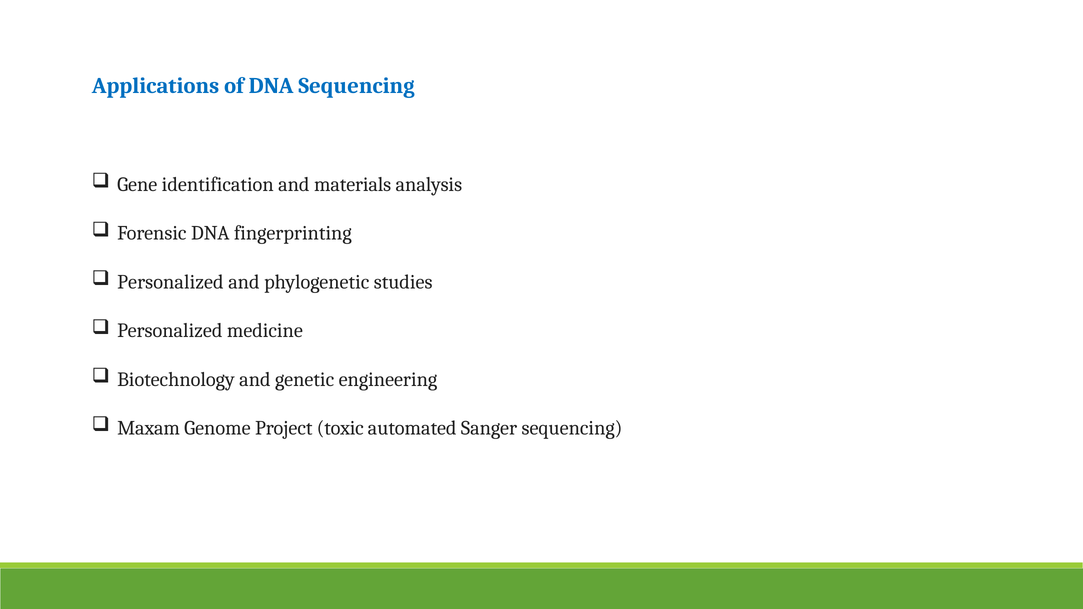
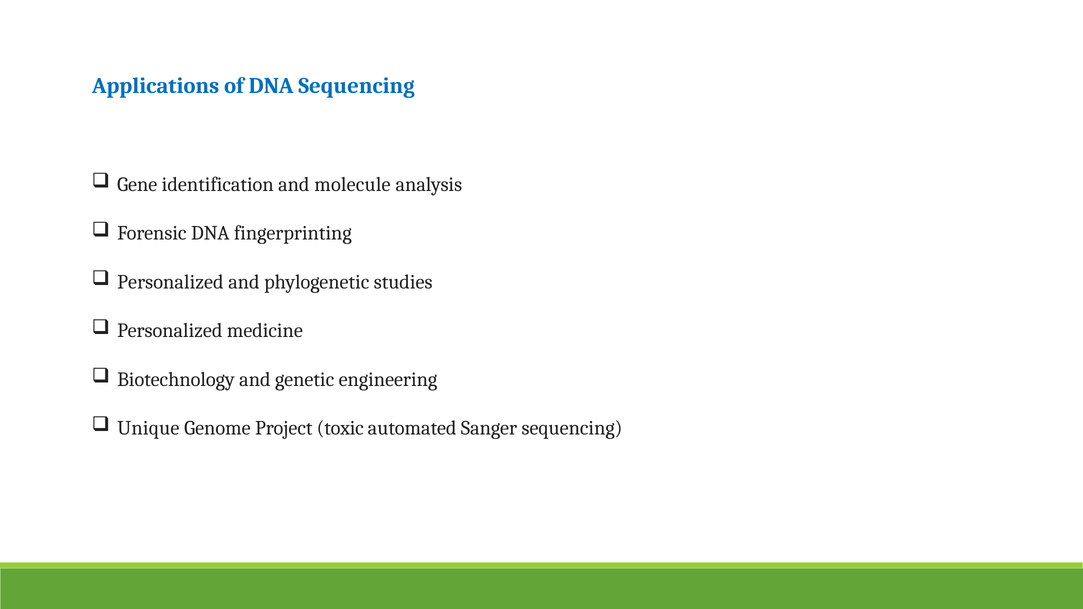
materials: materials -> molecule (352, 185)
Maxam: Maxam -> Unique (148, 428)
